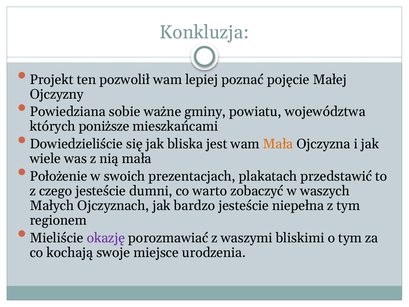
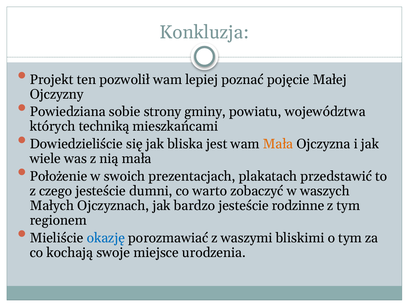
ważne: ważne -> strony (163, 112)
poniższe: poniższe -> techniką (104, 126)
niepełna: niepełna -> rodzinne (298, 205)
okazję colour: purple -> blue (106, 238)
